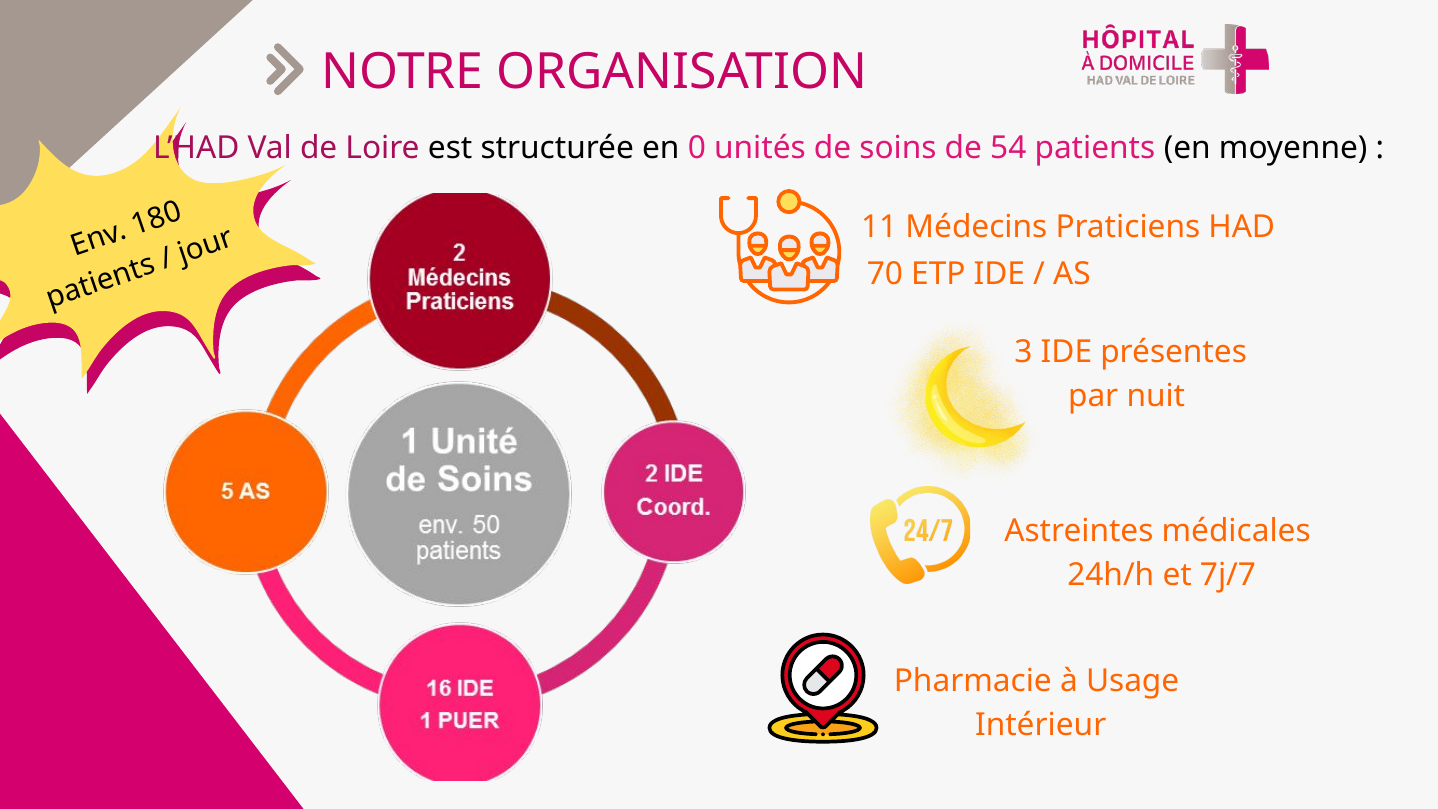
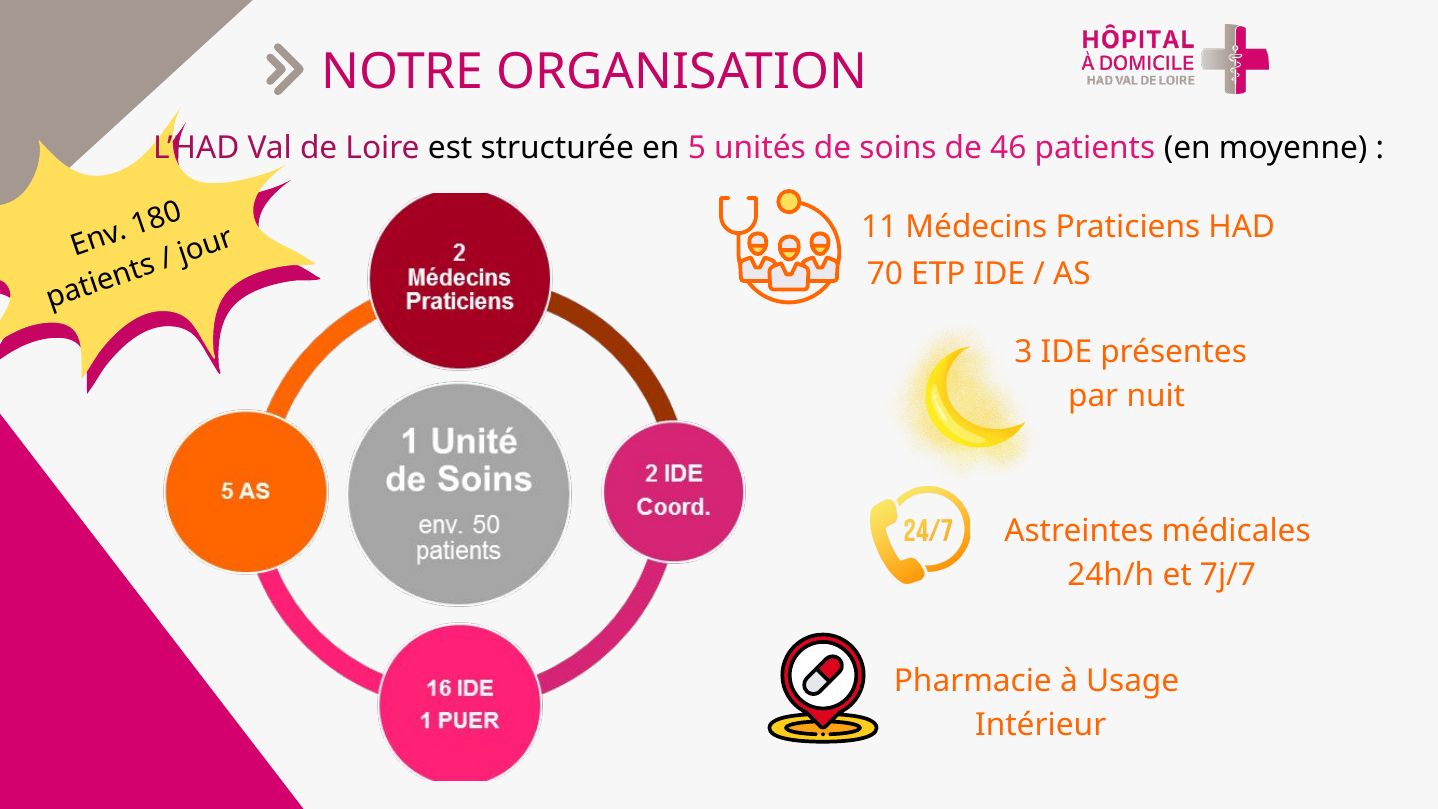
en 0: 0 -> 5 (697, 148)
54: 54 -> 46 (1008, 148)
